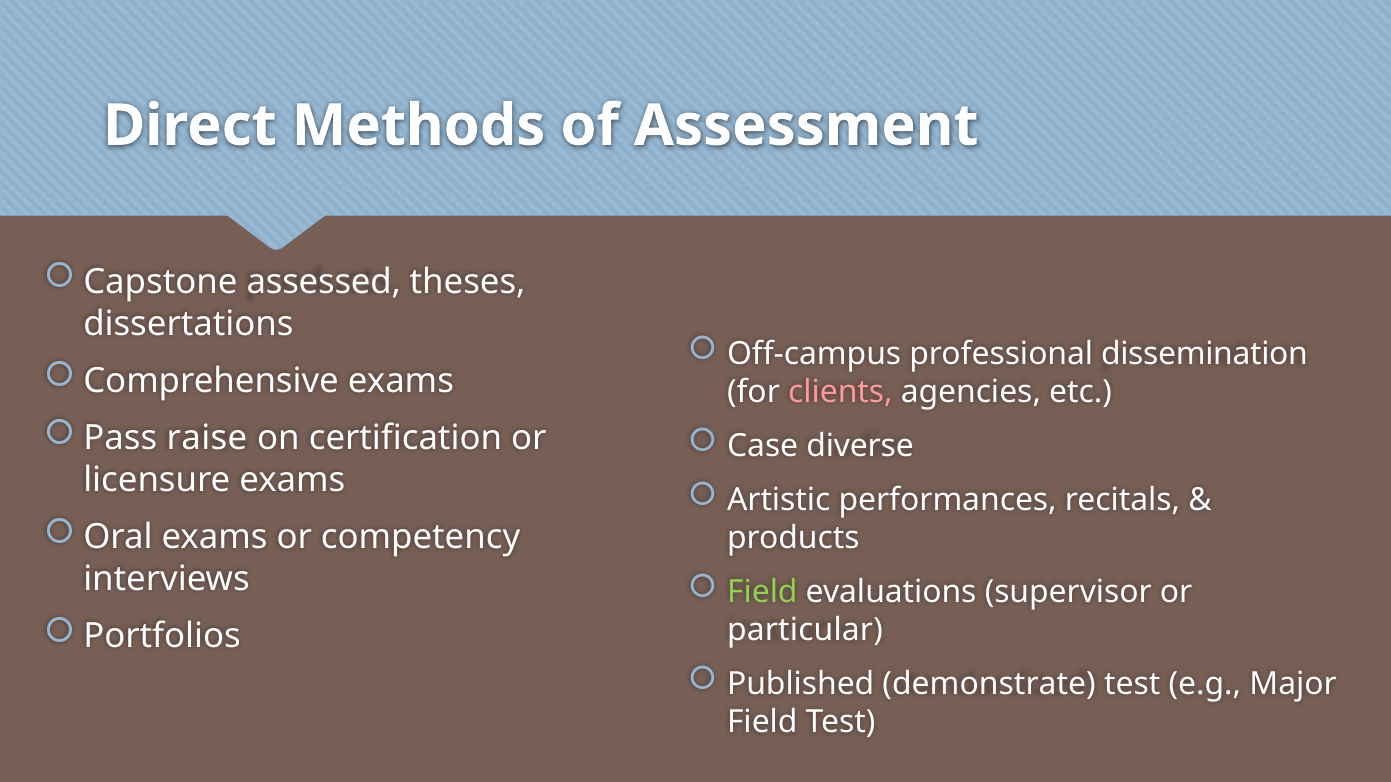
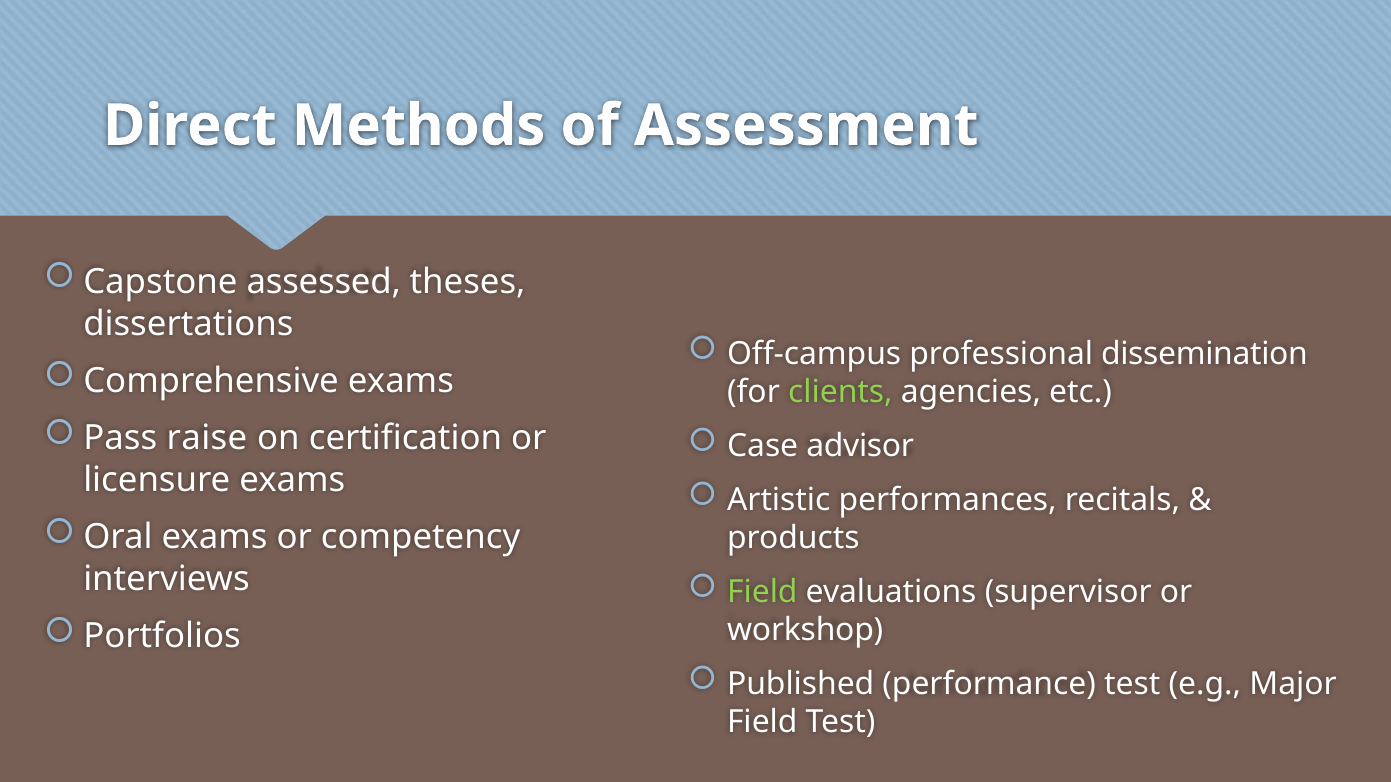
clients colour: pink -> light green (840, 392)
diverse: diverse -> advisor (860, 446)
particular: particular -> workshop (805, 630)
demonstrate: demonstrate -> performance (989, 684)
